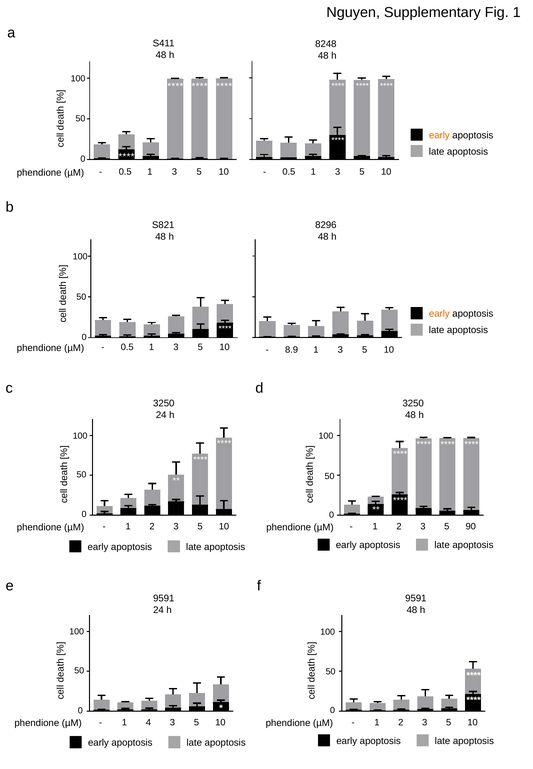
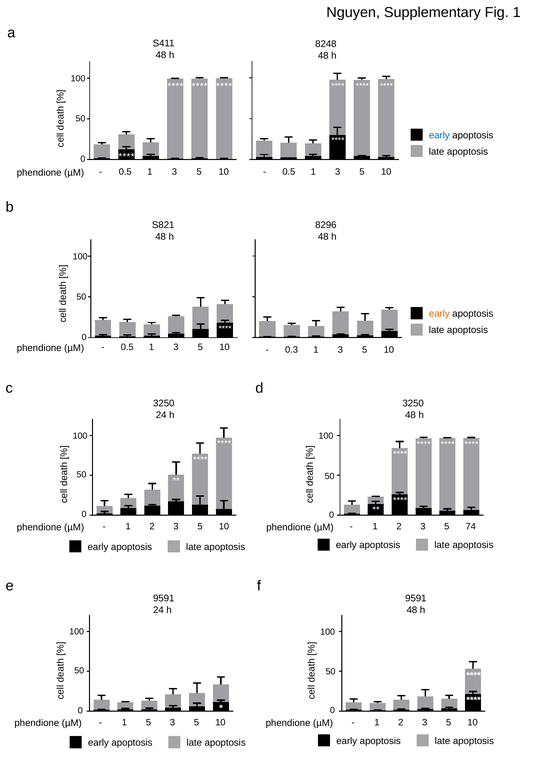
early colour: orange -> blue (439, 135)
8.9: 8.9 -> 0.3 (292, 350)
90: 90 -> 74 (471, 526)
1 4: 4 -> 5 (148, 722)
